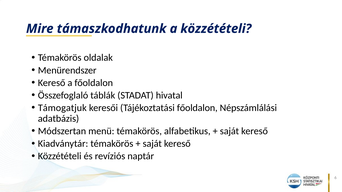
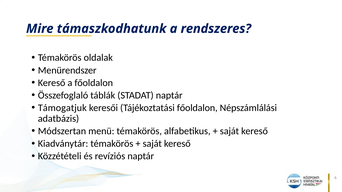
a közzétételi: közzétételi -> rendszeres (216, 29)
STADAT hivatal: hivatal -> naptár (169, 95)
